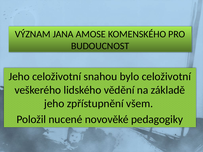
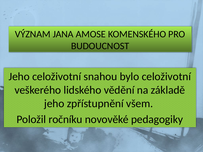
nucené: nucené -> ročníku (65, 120)
